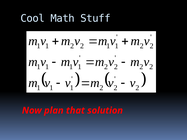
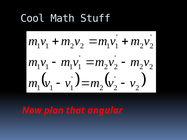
solution: solution -> angular (105, 111)
